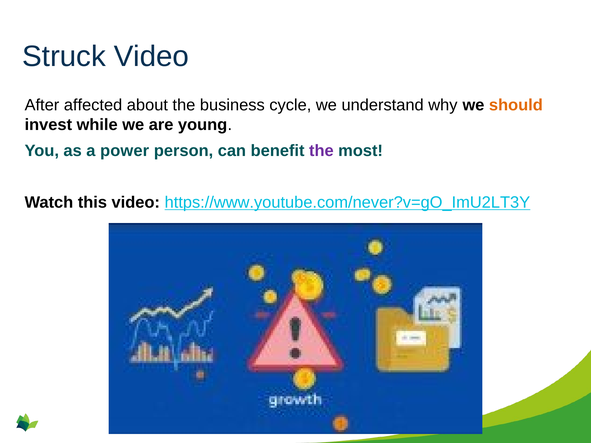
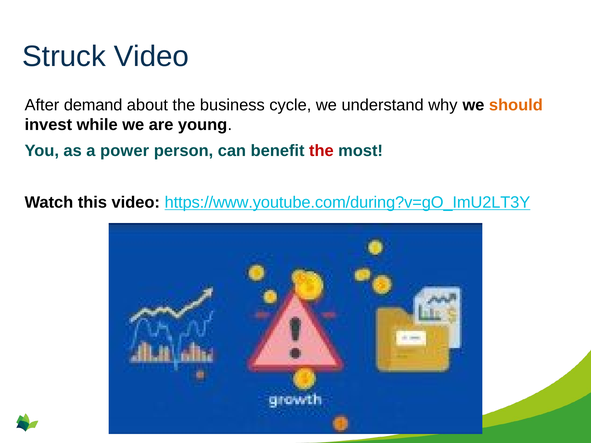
affected: affected -> demand (93, 105)
the colour: purple -> red (321, 151)
https://www.youtube.com/never?v=gO_ImU2LT3Y: https://www.youtube.com/never?v=gO_ImU2LT3Y -> https://www.youtube.com/during?v=gO_ImU2LT3Y (347, 203)
